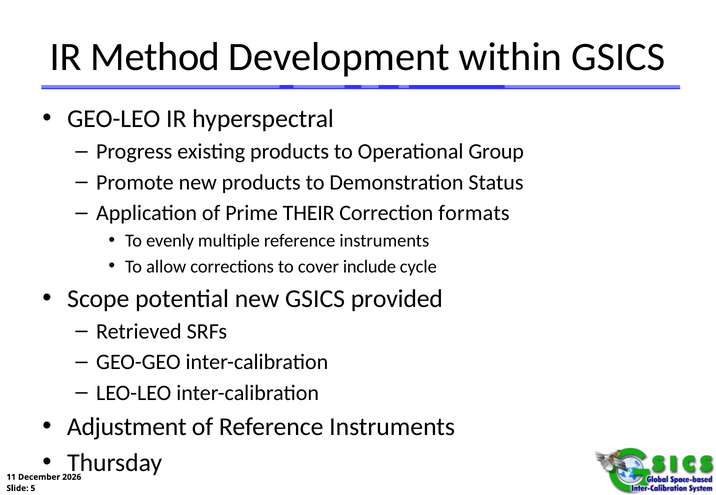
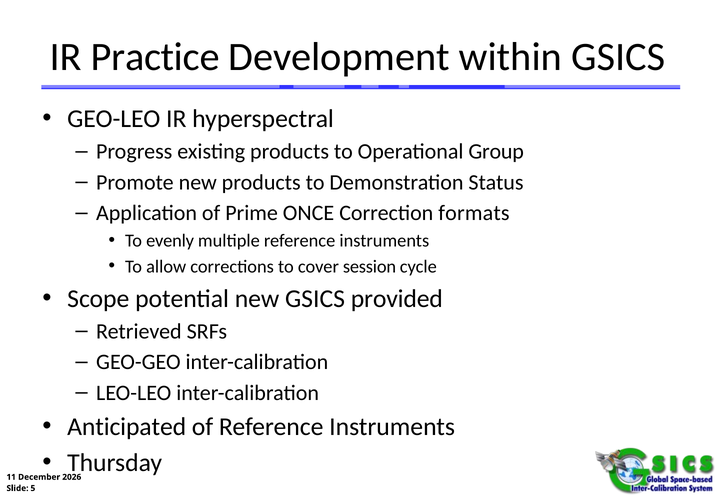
Method: Method -> Practice (155, 57)
THEIR: THEIR -> ONCE (309, 213)
include: include -> session (369, 267)
Adjustment: Adjustment -> Anticipated (127, 427)
